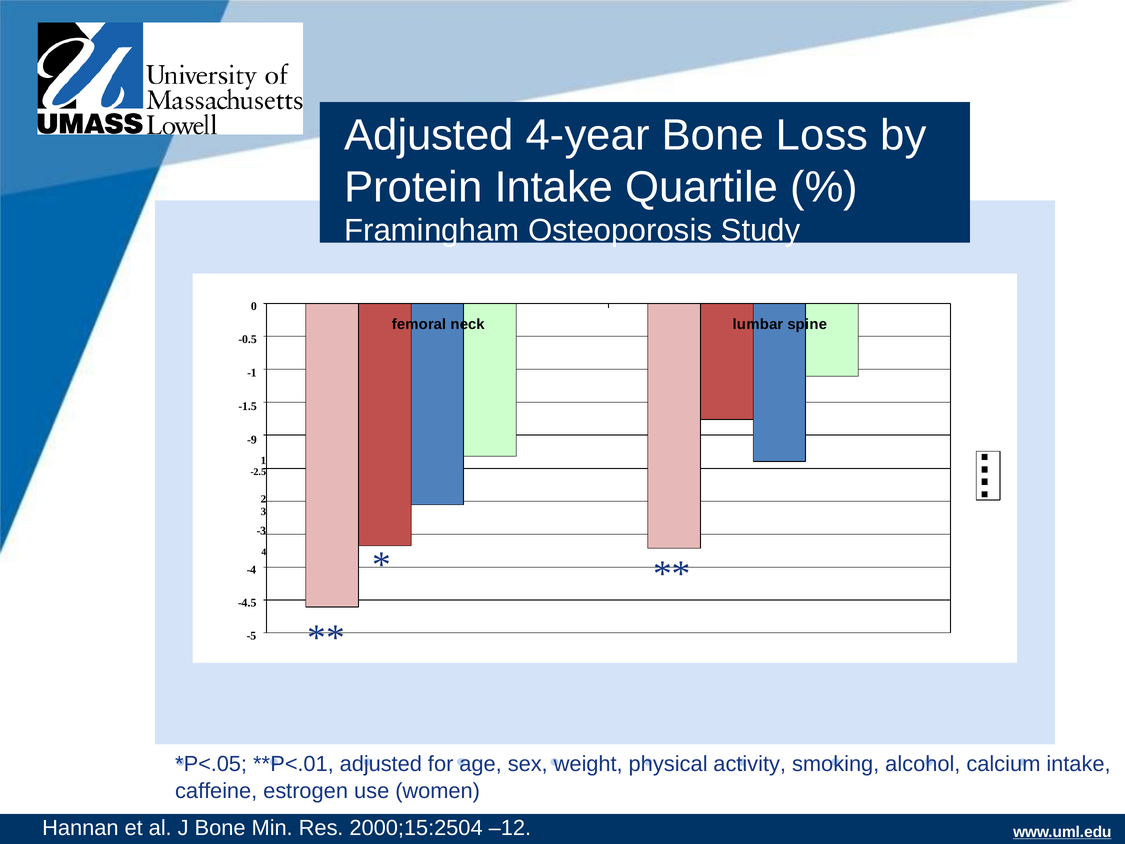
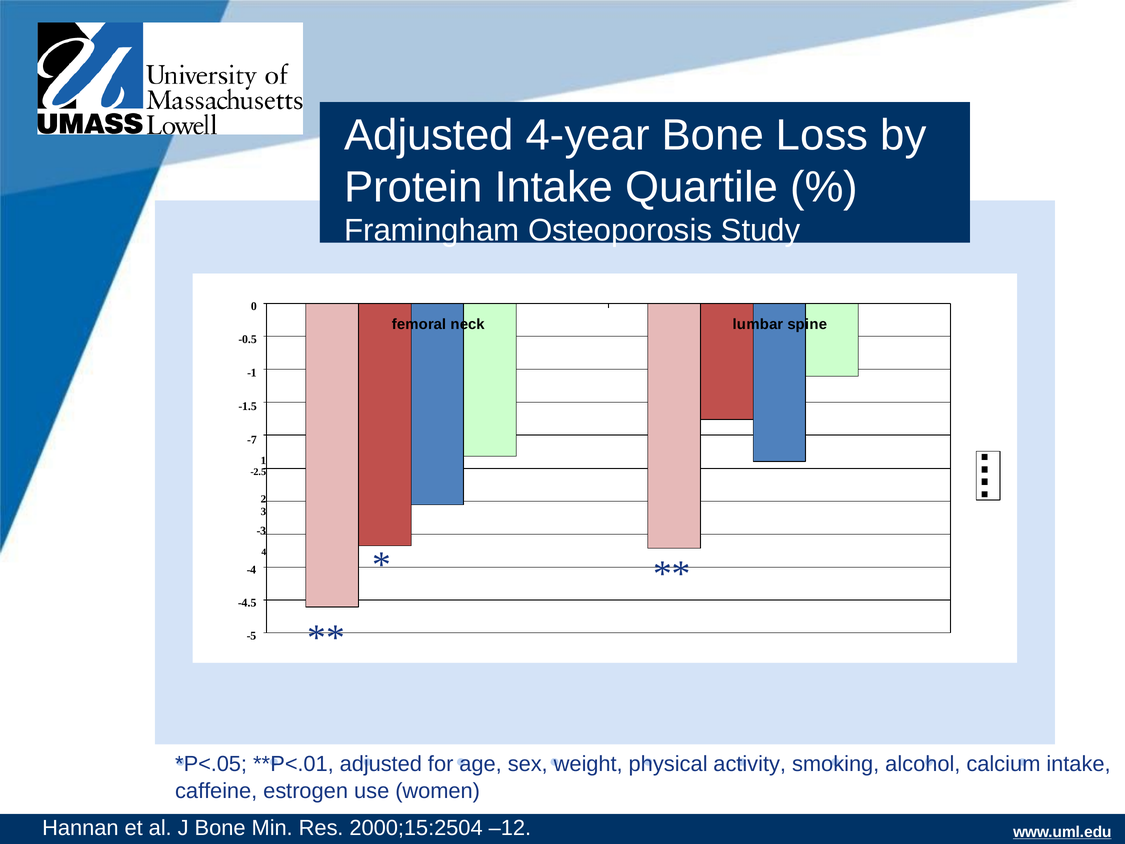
-9: -9 -> -7 (252, 440)
